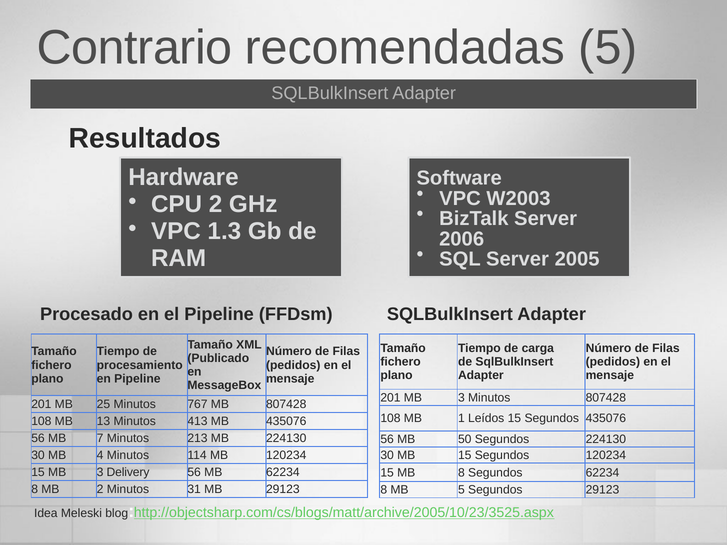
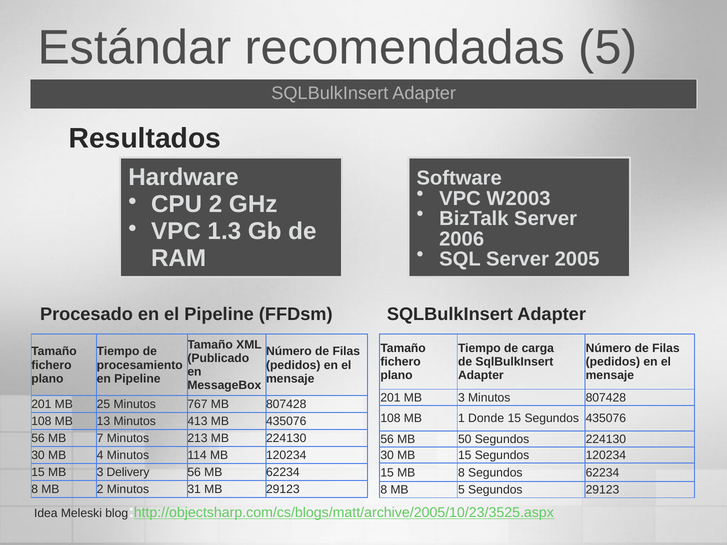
Contrario: Contrario -> Estándar (134, 48)
Leídos: Leídos -> Donde (486, 419)
